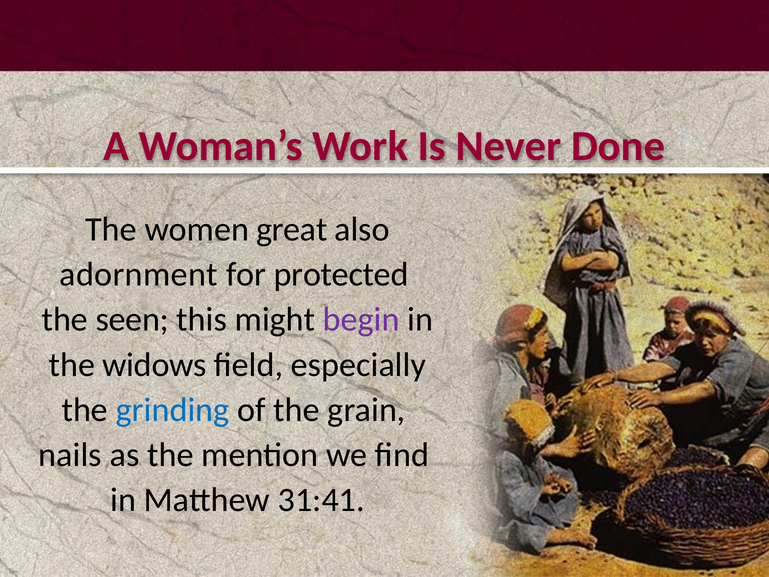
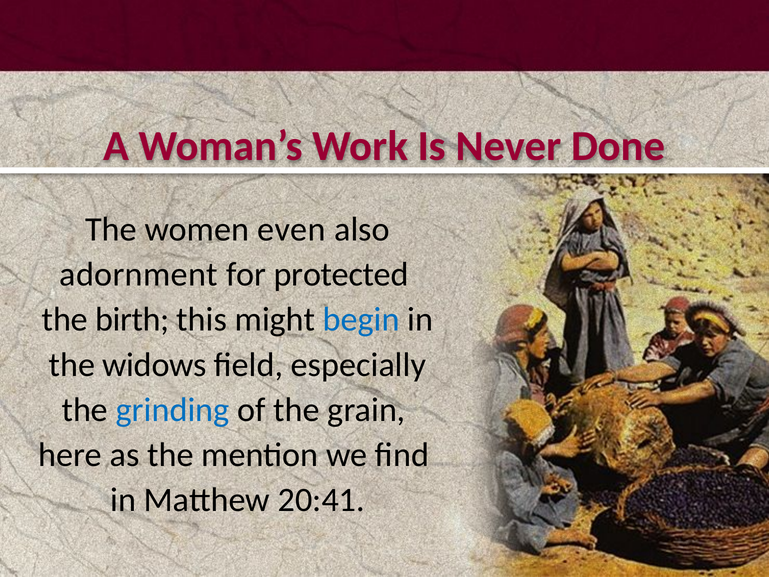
great: great -> even (291, 229)
seen: seen -> birth (132, 320)
begin colour: purple -> blue (361, 320)
nails: nails -> here (70, 455)
31:41: 31:41 -> 20:41 (321, 500)
